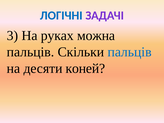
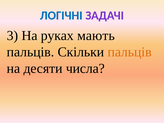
можна: можна -> мають (96, 36)
пальців colour: blue -> orange (130, 52)
коней: коней -> числа (85, 68)
